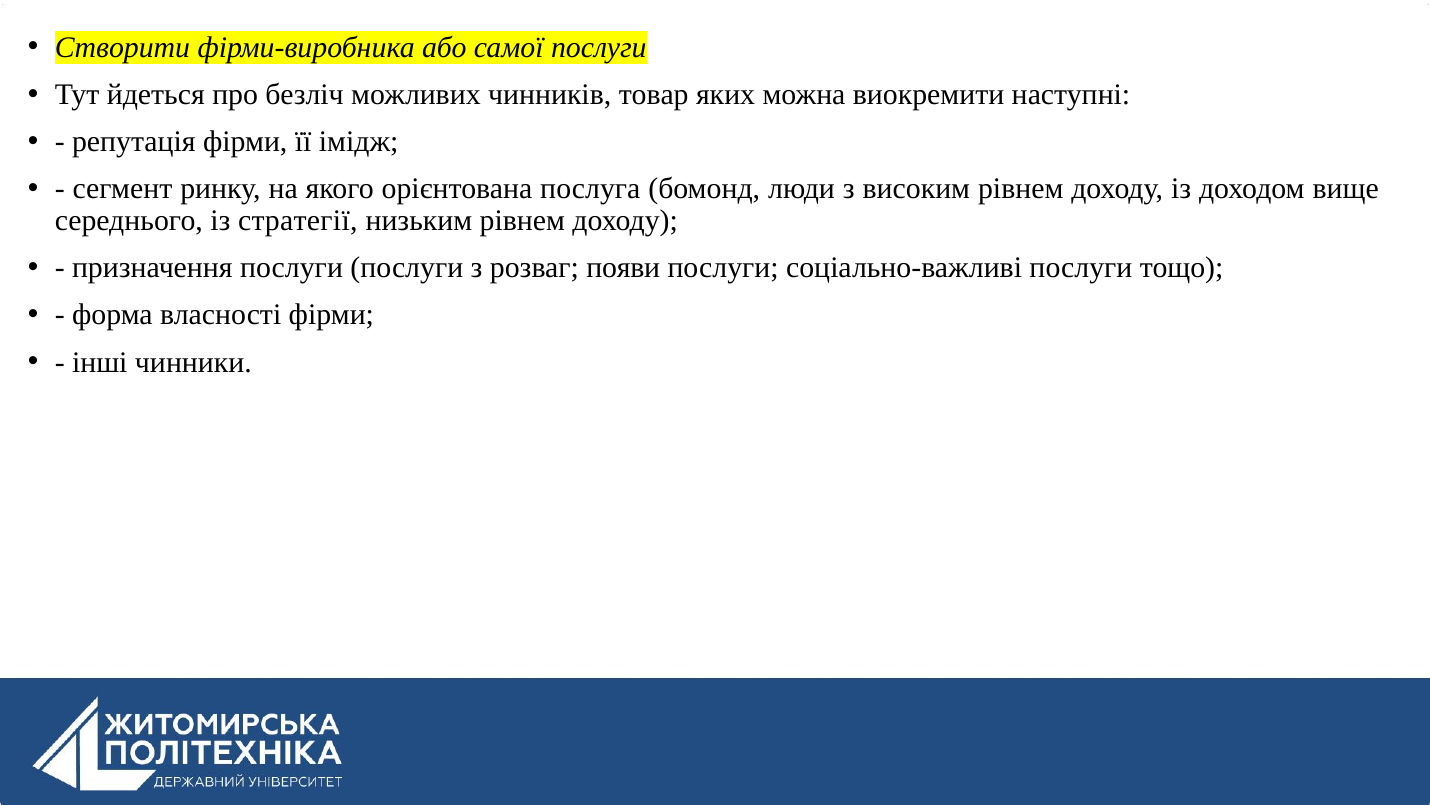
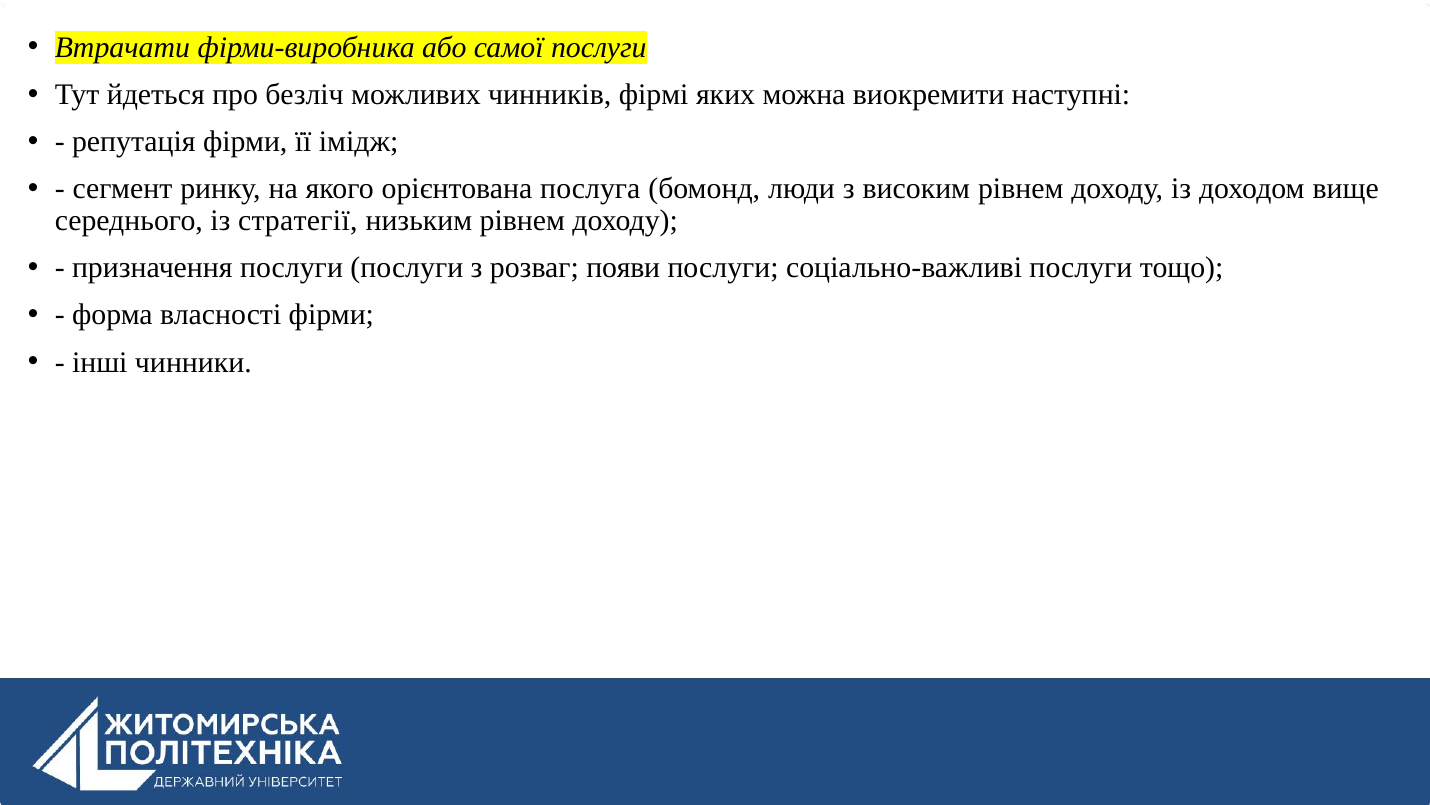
Створити: Створити -> Втрачати (122, 47)
товар: товар -> фірмі (654, 94)
